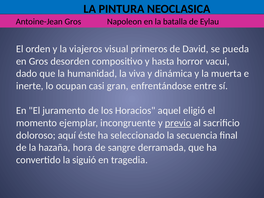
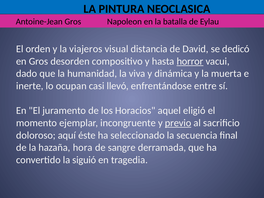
primeros: primeros -> distancia (149, 49)
pueda: pueda -> dedicó (236, 49)
horror underline: none -> present (190, 61)
gran: gran -> llevó (118, 86)
